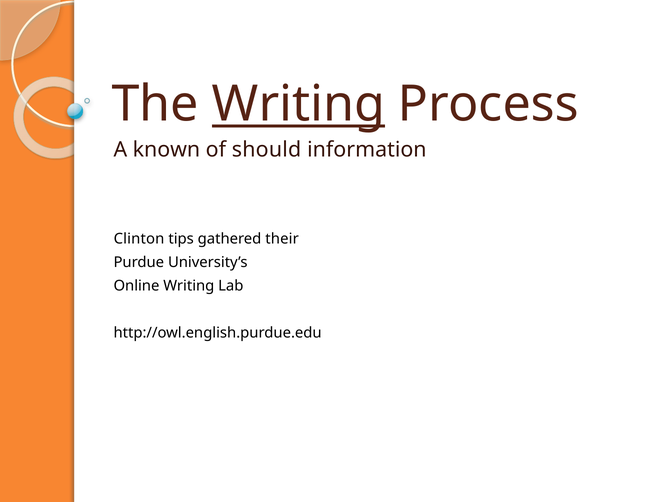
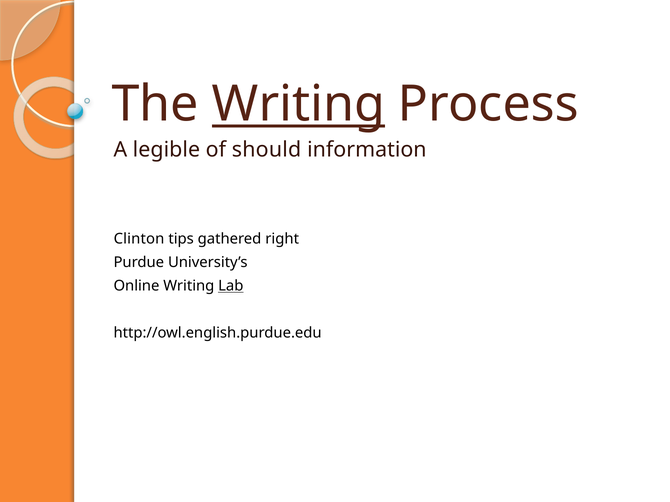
known: known -> legible (166, 150)
their: their -> right (282, 239)
Lab underline: none -> present (231, 286)
